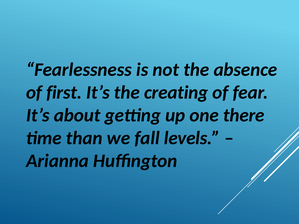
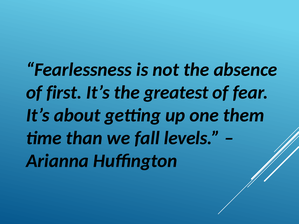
creating: creating -> greatest (176, 92)
there: there -> them (244, 115)
